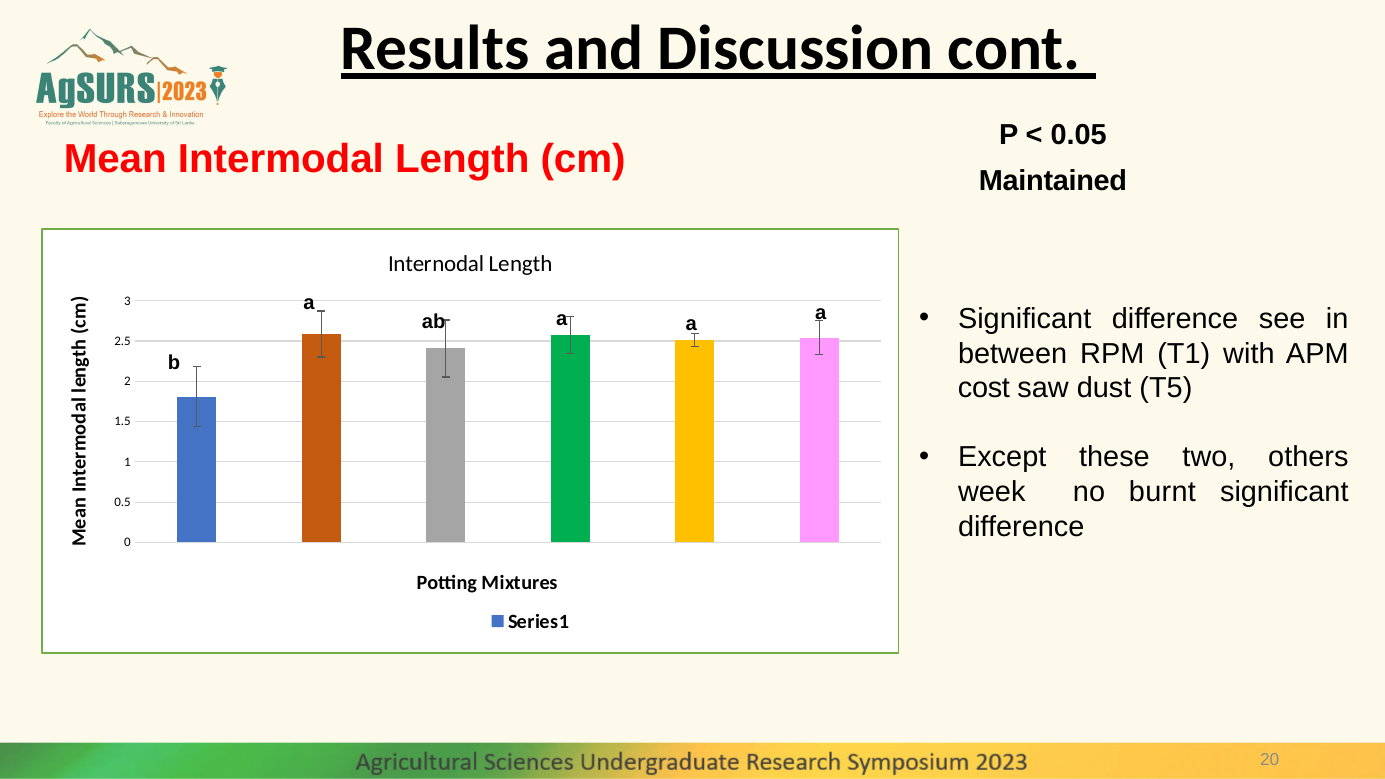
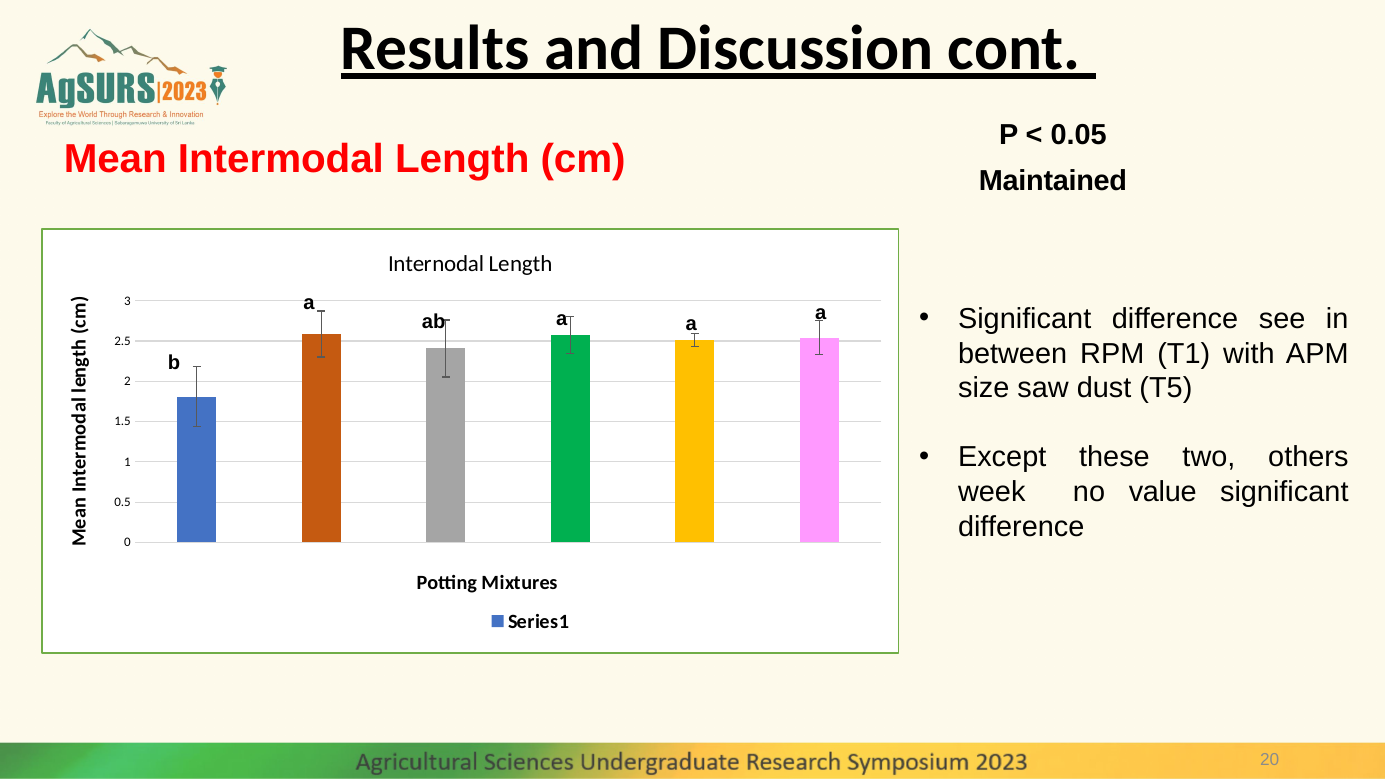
cost: cost -> size (984, 388)
burnt: burnt -> value (1163, 492)
